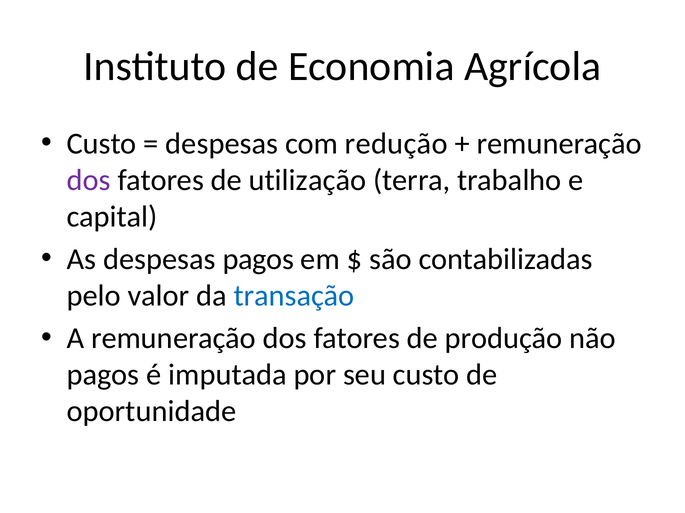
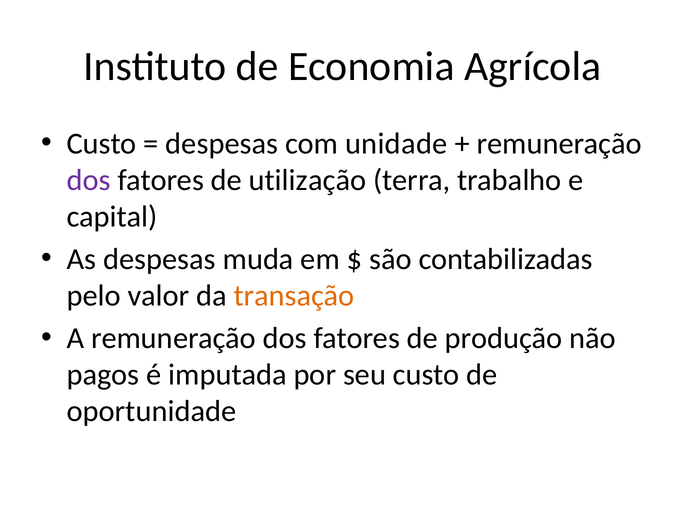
redução: redução -> unidade (396, 144)
despesas pagos: pagos -> muda (258, 259)
transação colour: blue -> orange (294, 296)
